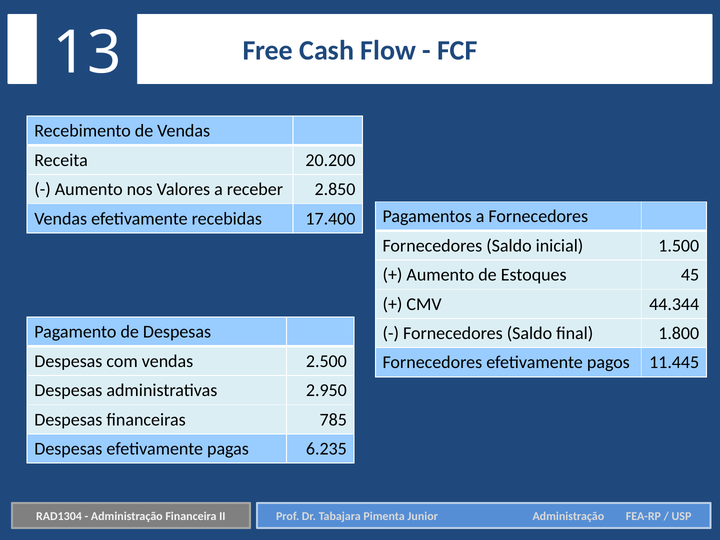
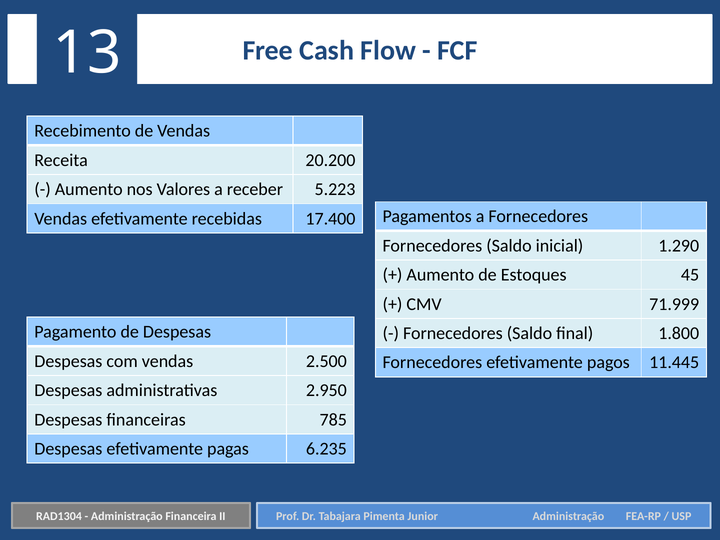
2.850: 2.850 -> 5.223 (335, 189)
1.500: 1.500 -> 1.290 (679, 246)
44.344: 44.344 -> 71.999 (674, 304)
